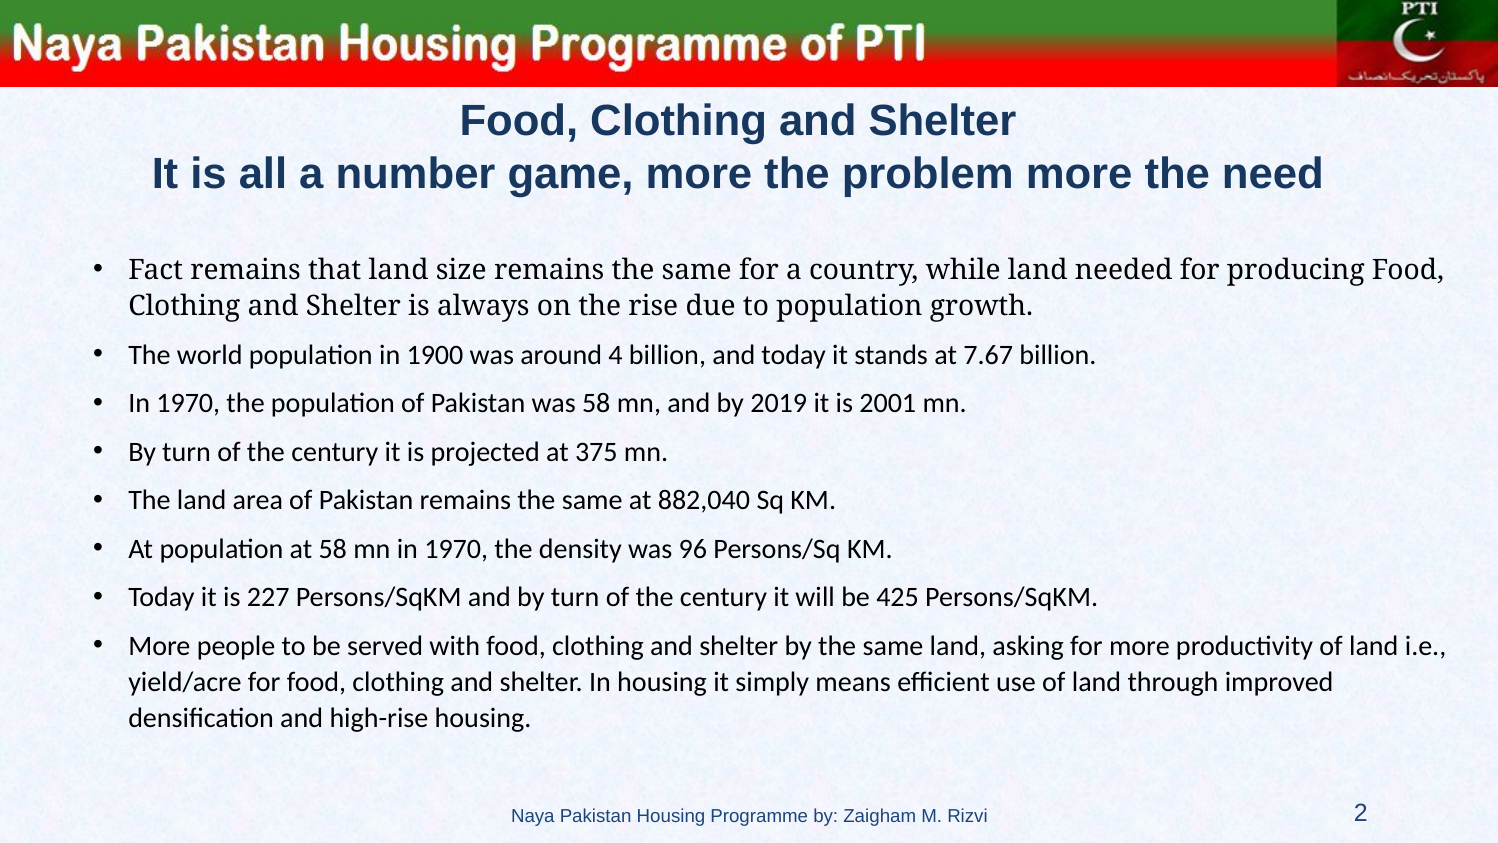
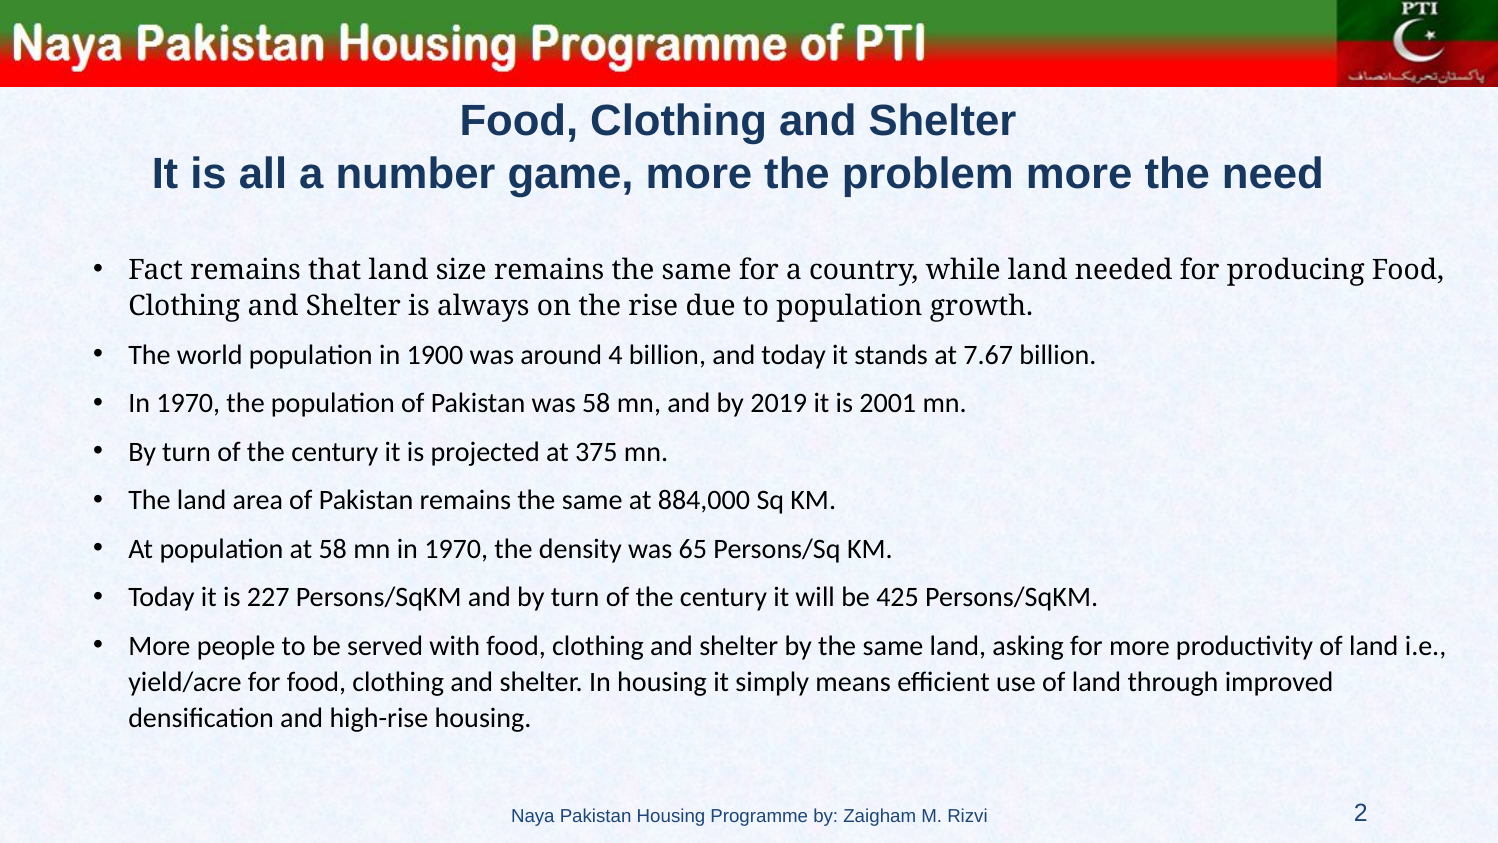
882,040: 882,040 -> 884,000 (704, 500)
96: 96 -> 65 (693, 549)
